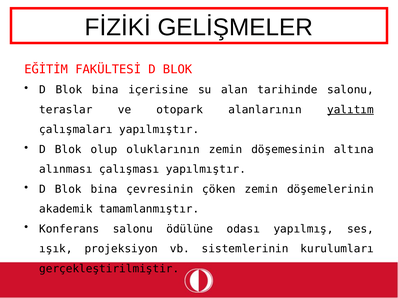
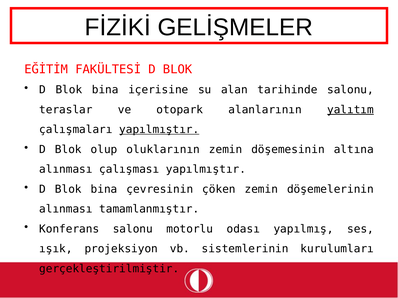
yapılmıştır underline: none -> present (159, 130)
akademik: akademik -> alınması (66, 209)
ödülüne: ödülüne -> motorlu (190, 229)
